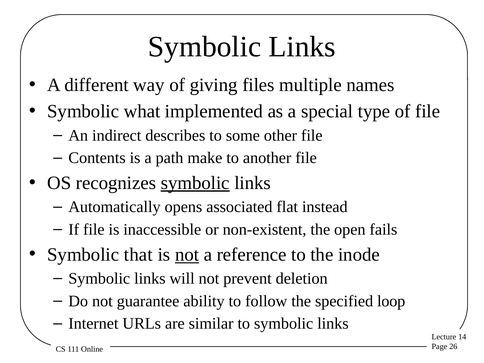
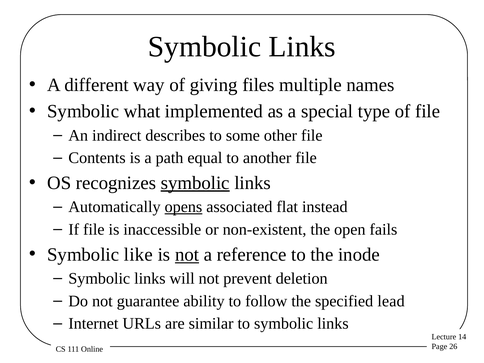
make: make -> equal (205, 158)
opens underline: none -> present (183, 207)
that: that -> like (138, 254)
loop: loop -> lead (391, 301)
